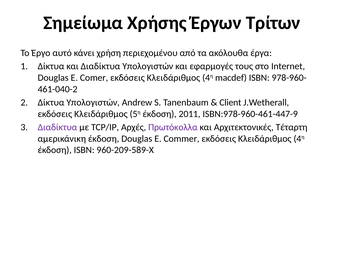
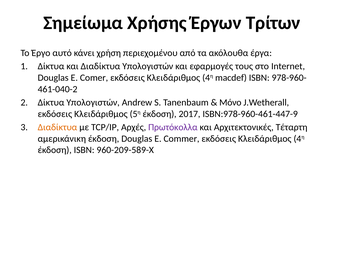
Client: Client -> Μόνο (230, 103)
2011: 2011 -> 2017 (190, 114)
Διαδίκτυα colour: purple -> orange (57, 127)
